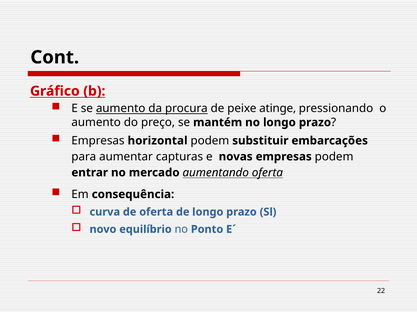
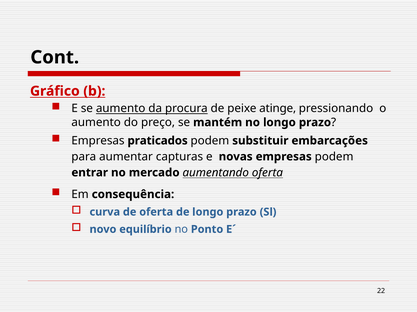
horizontal: horizontal -> praticados (158, 141)
